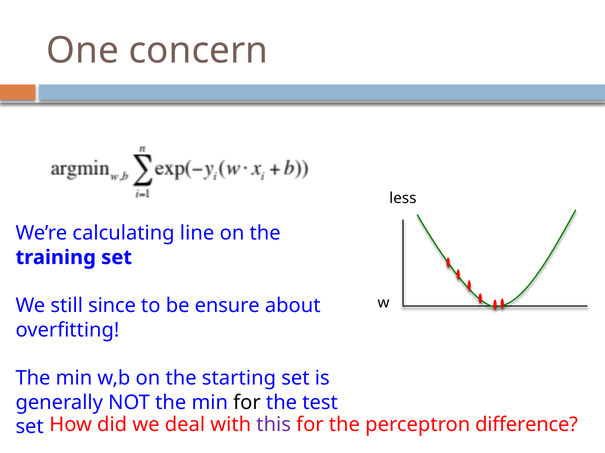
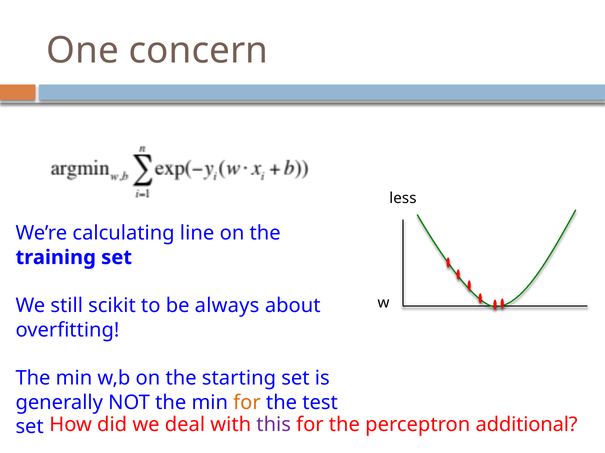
since: since -> scikit (112, 306)
ensure: ensure -> always (227, 306)
for colour: black -> orange (247, 403)
difference: difference -> additional (527, 425)
